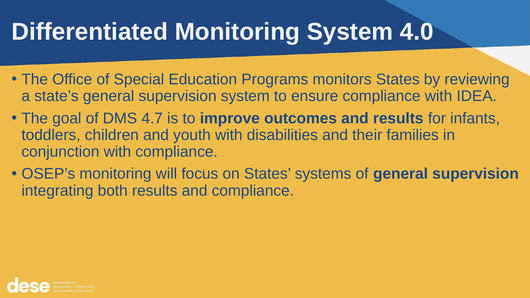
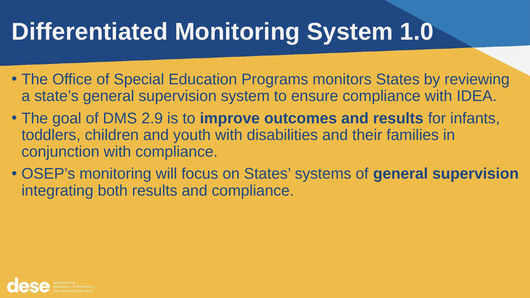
4.0: 4.0 -> 1.0 (417, 32)
4.7: 4.7 -> 2.9 (152, 118)
